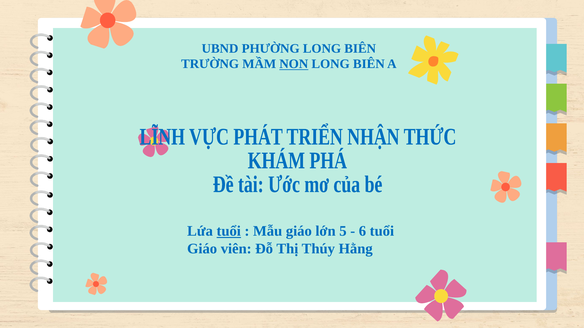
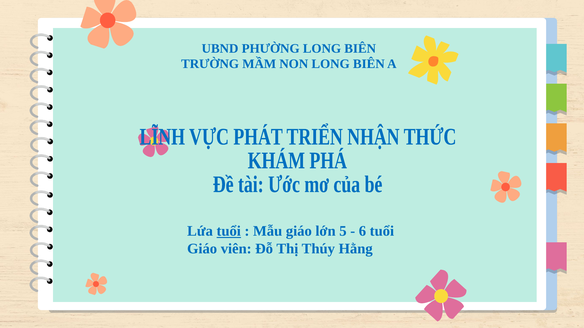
NON underline: present -> none (294, 64)
